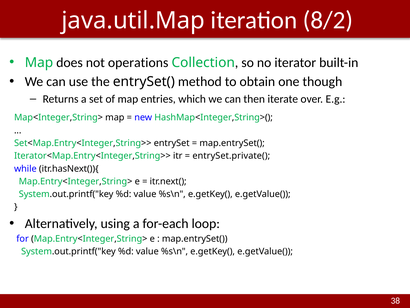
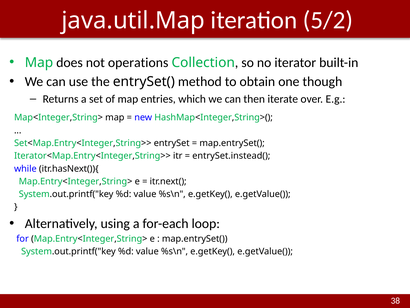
8/2: 8/2 -> 5/2 (328, 20)
entrySet.private(: entrySet.private( -> entrySet.instead( (231, 156)
